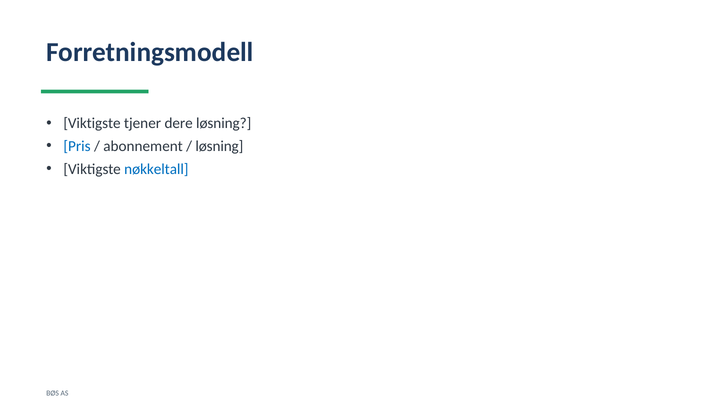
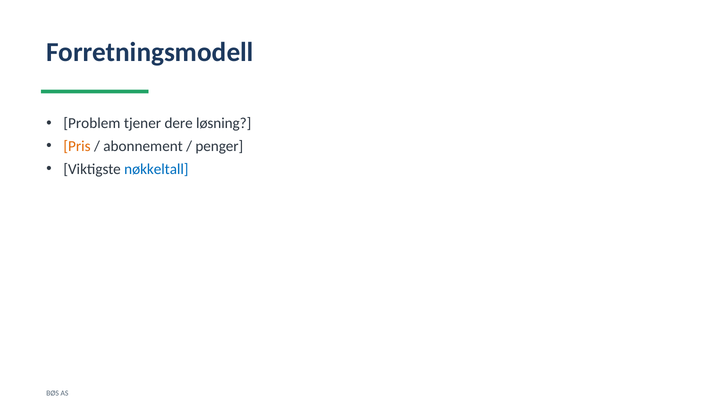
Viktigste: Viktigste -> Problem (92, 123)
Pris colour: blue -> orange (77, 146)
løsning: løsning -> penger (219, 146)
